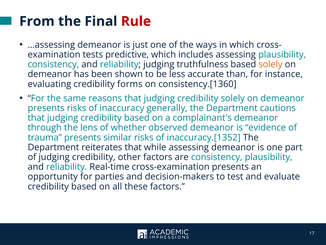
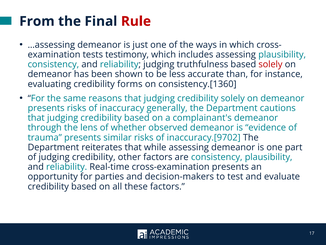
predictive: predictive -> testimony (127, 54)
solely colour: orange -> red (270, 64)
inaccuracy.[1352: inaccuracy.[1352 -> inaccuracy.[9702 (204, 137)
